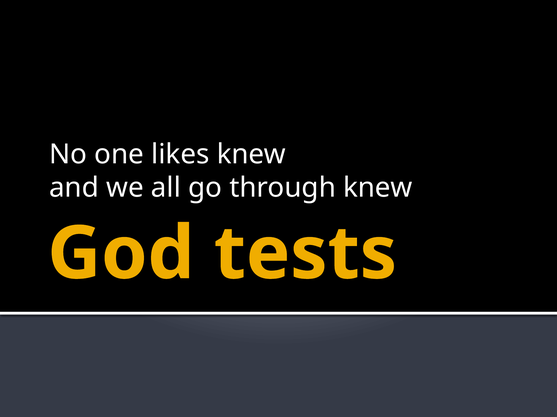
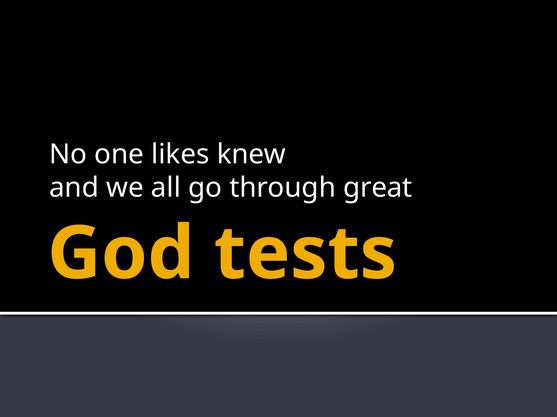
through knew: knew -> great (378, 188)
